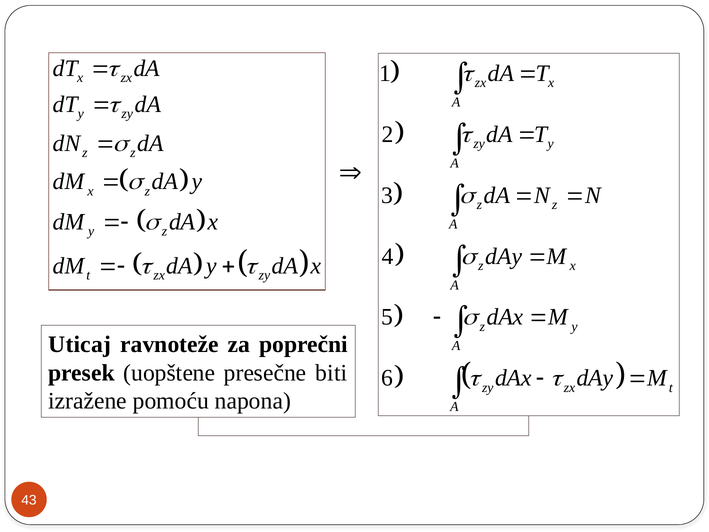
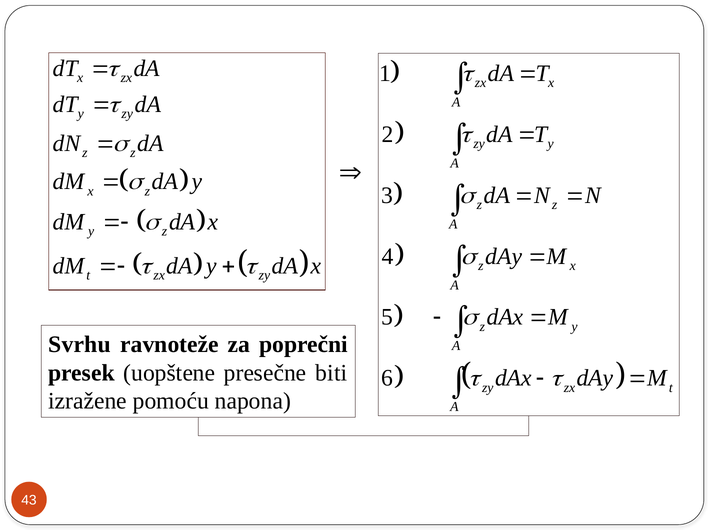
Uticaj: Uticaj -> Svrhu (80, 344)
